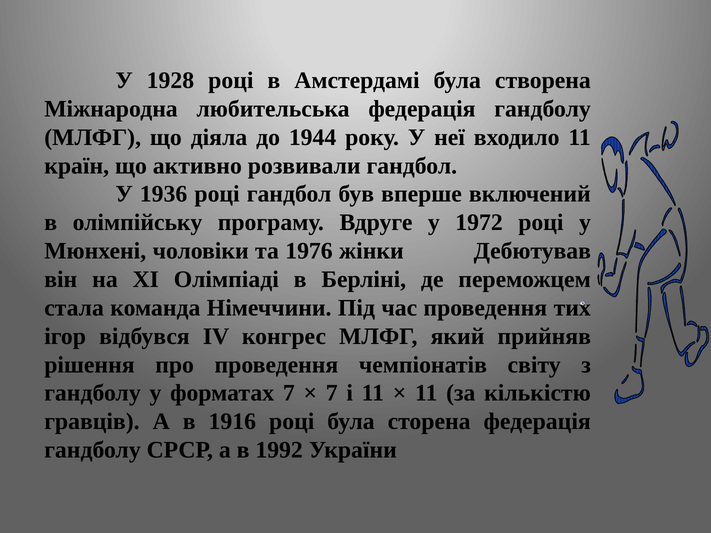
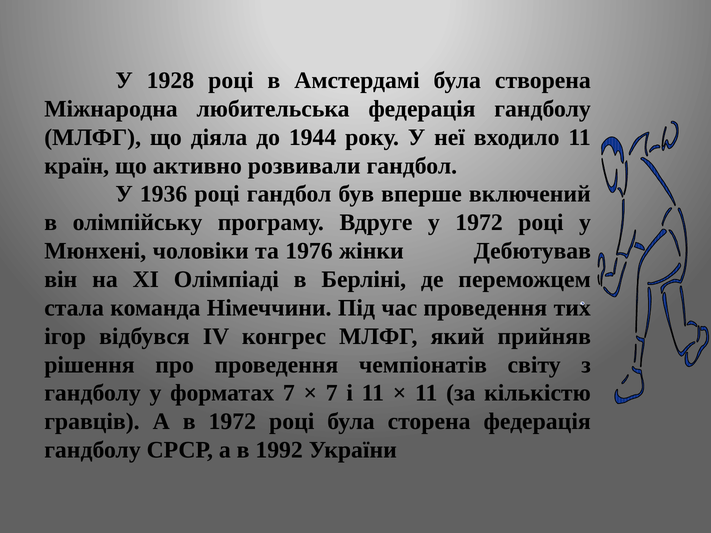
в 1916: 1916 -> 1972 (232, 422)
